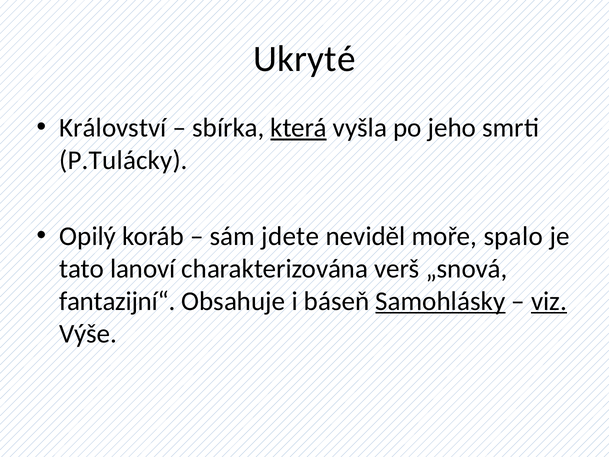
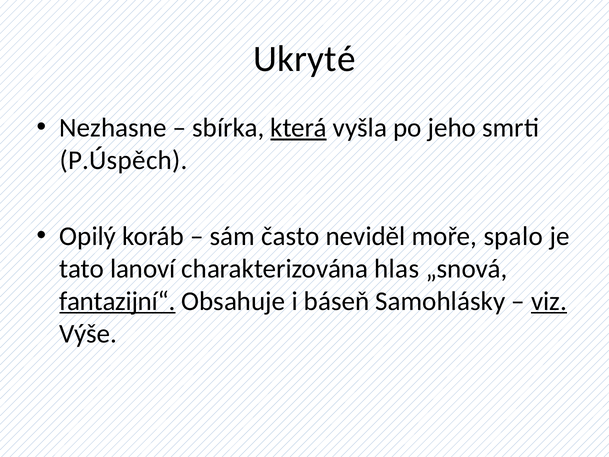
Království: Království -> Nezhasne (113, 128)
P.Tulácky: P.Tulácky -> P.Úspěch (124, 160)
jdete: jdete -> často (290, 236)
verš: verš -> hlas (397, 269)
fantazijní“ underline: none -> present (117, 301)
Samohlásky underline: present -> none (440, 301)
